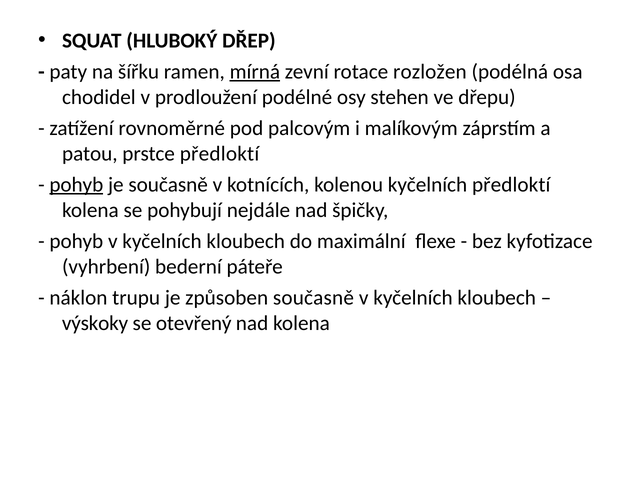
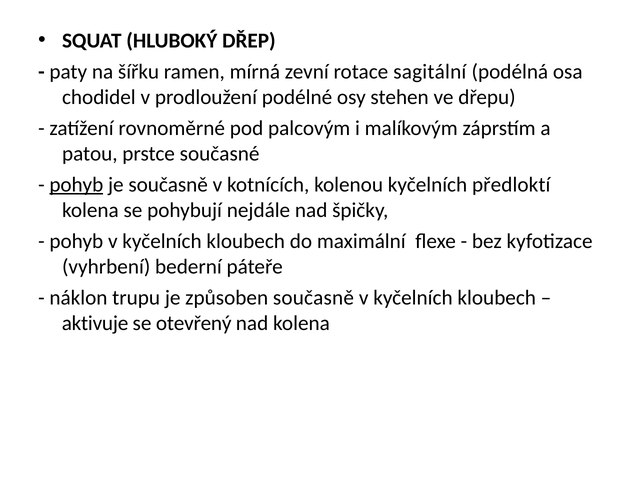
mírná underline: present -> none (255, 72)
rozložen: rozložen -> sagitální (430, 72)
prstce předloktí: předloktí -> současné (220, 154)
výskoky: výskoky -> aktivuje (95, 323)
